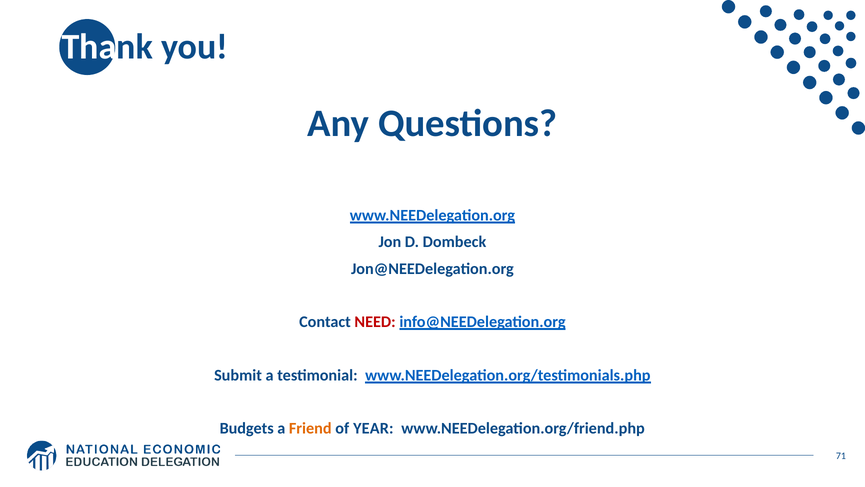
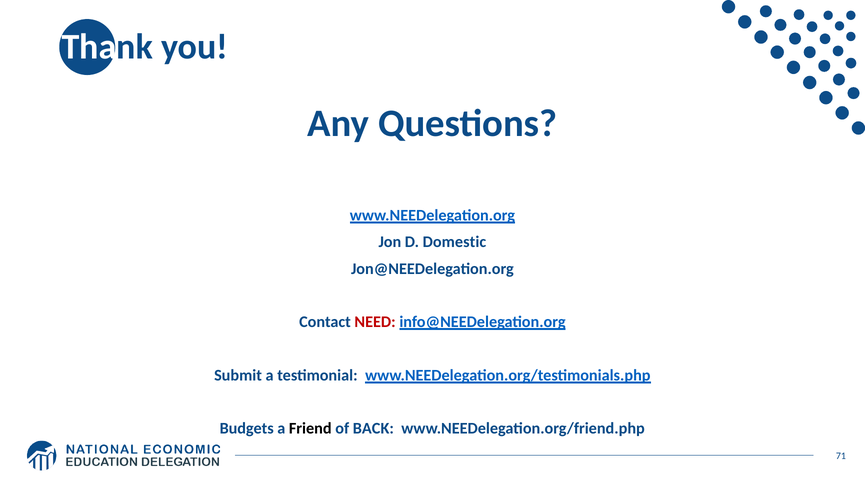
Dombeck: Dombeck -> Domestic (454, 242)
Friend colour: orange -> black (310, 428)
YEAR: YEAR -> BACK (373, 428)
